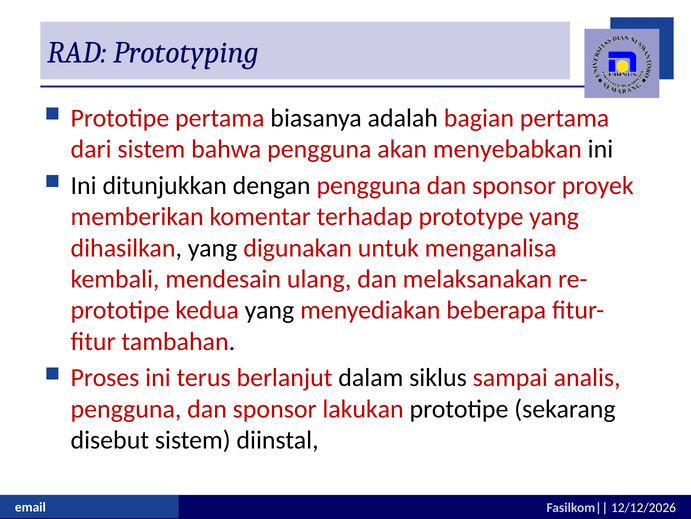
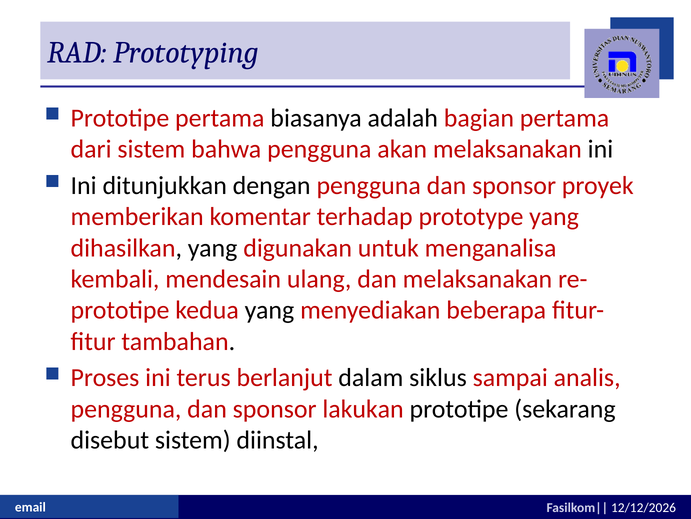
akan menyebabkan: menyebabkan -> melaksanakan (507, 149)
